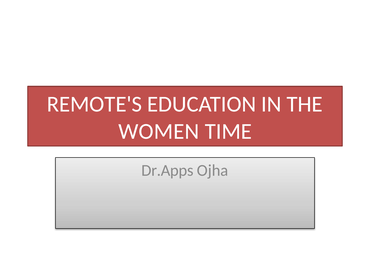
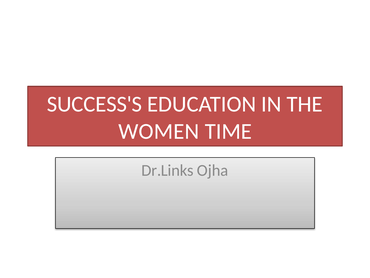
REMOTE'S: REMOTE'S -> SUCCESS'S (94, 104)
Dr.Apps: Dr.Apps -> Dr.Links (168, 170)
